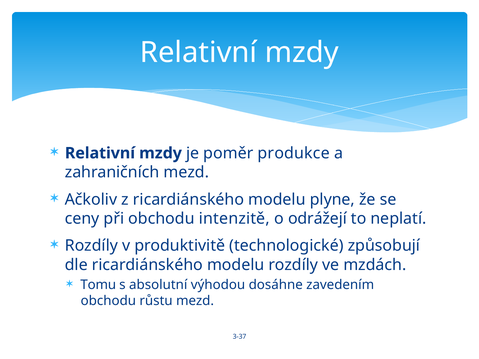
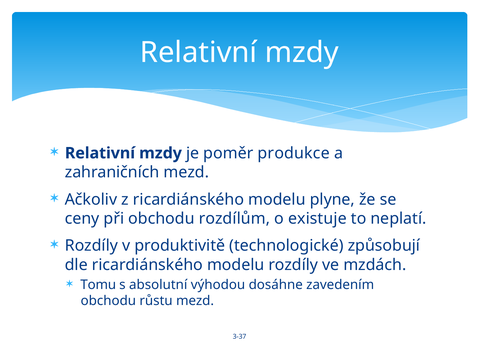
intenzitě: intenzitě -> rozdílům (234, 219)
odrážejí: odrážejí -> existuje (317, 219)
